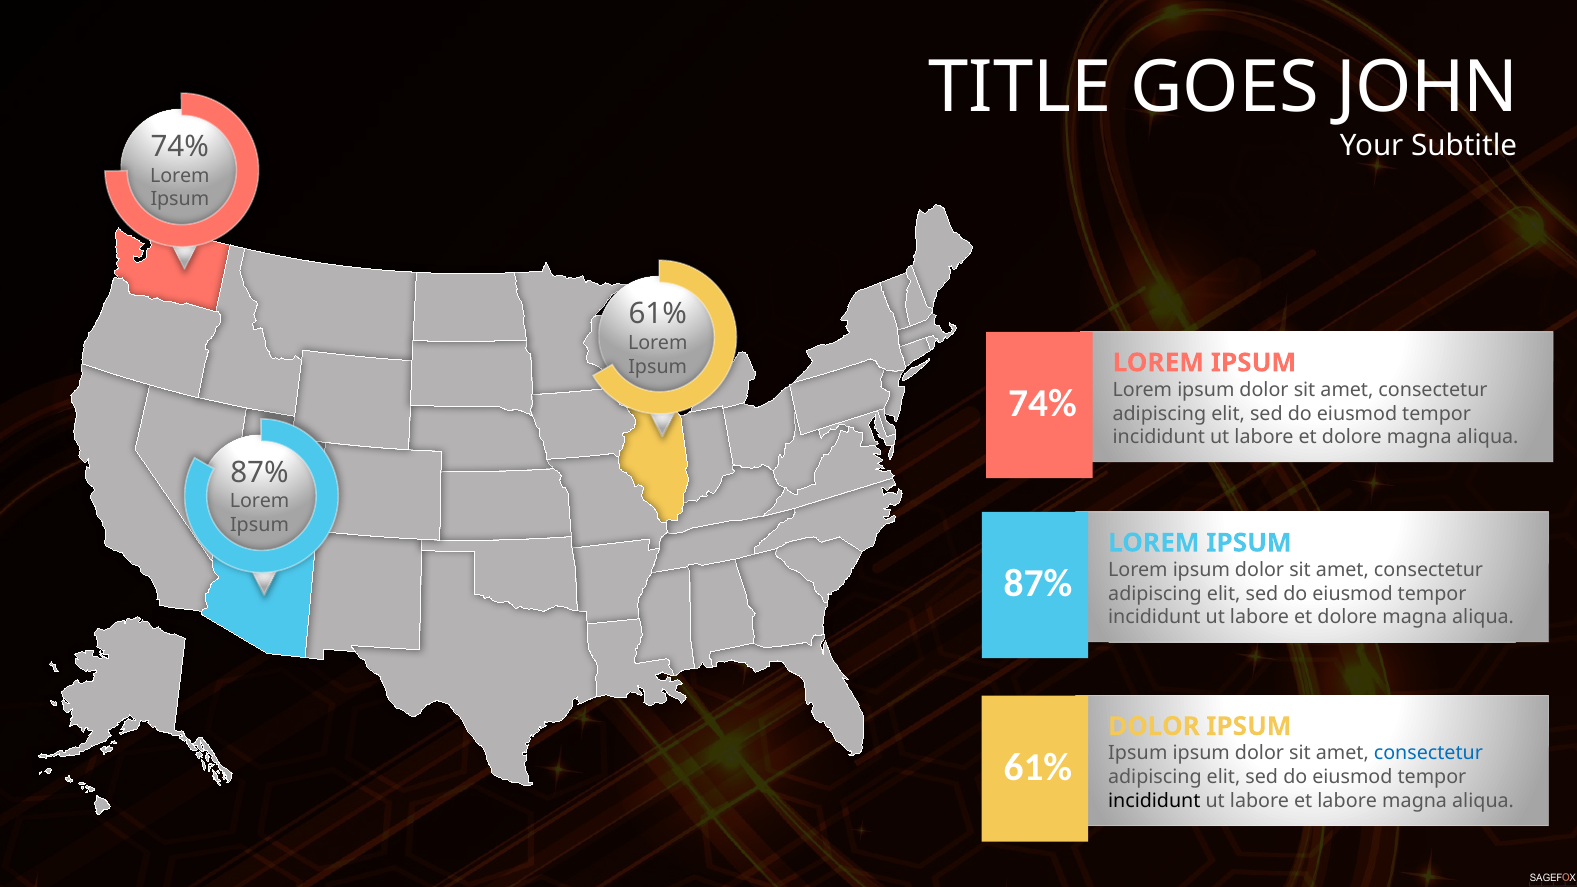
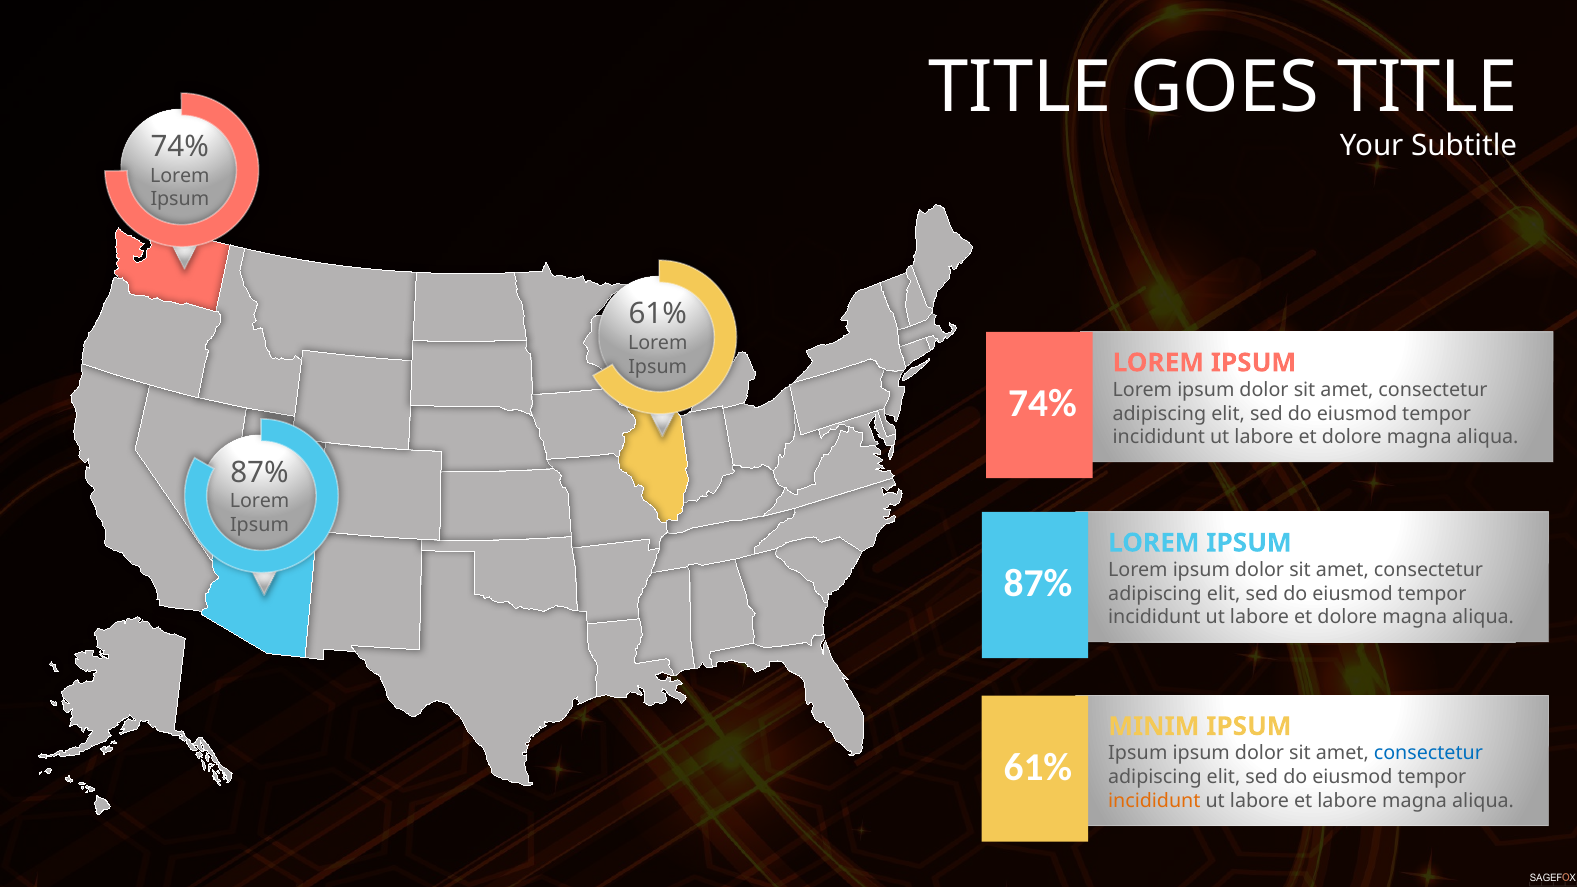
GOES JOHN: JOHN -> TITLE (1428, 88)
DOLOR: DOLOR -> MINIM (1154, 726)
incididunt colour: black -> orange (1154, 801)
